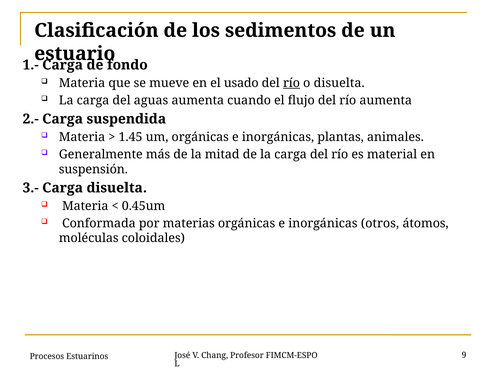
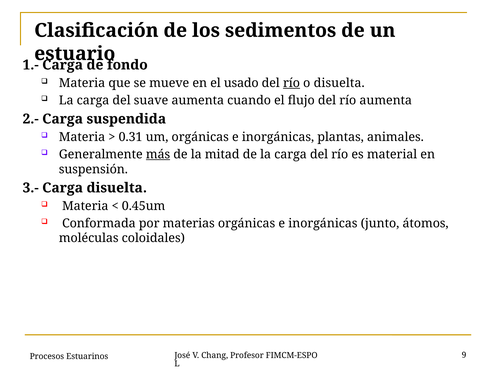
aguas: aguas -> suave (151, 100)
1.45: 1.45 -> 0.31 (131, 137)
más underline: none -> present (158, 154)
otros: otros -> junto (380, 223)
